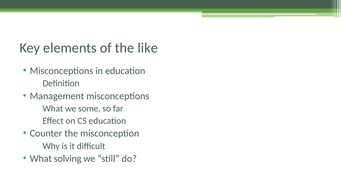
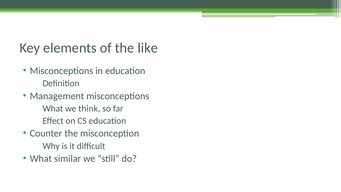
some: some -> think (89, 109)
solving: solving -> similar (68, 158)
